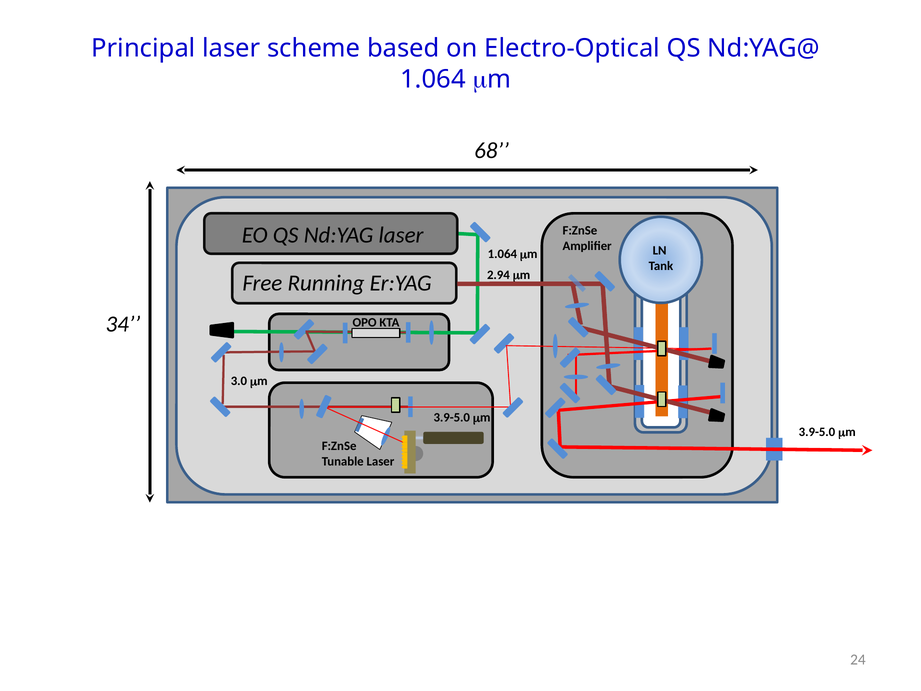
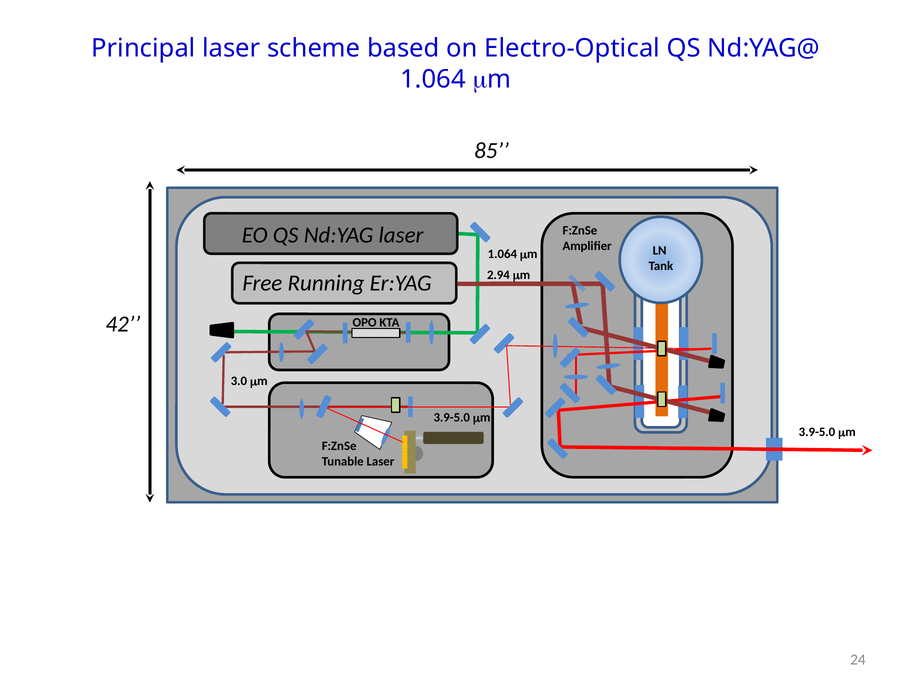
68: 68 -> 85 (492, 150)
34: 34 -> 42 (123, 324)
